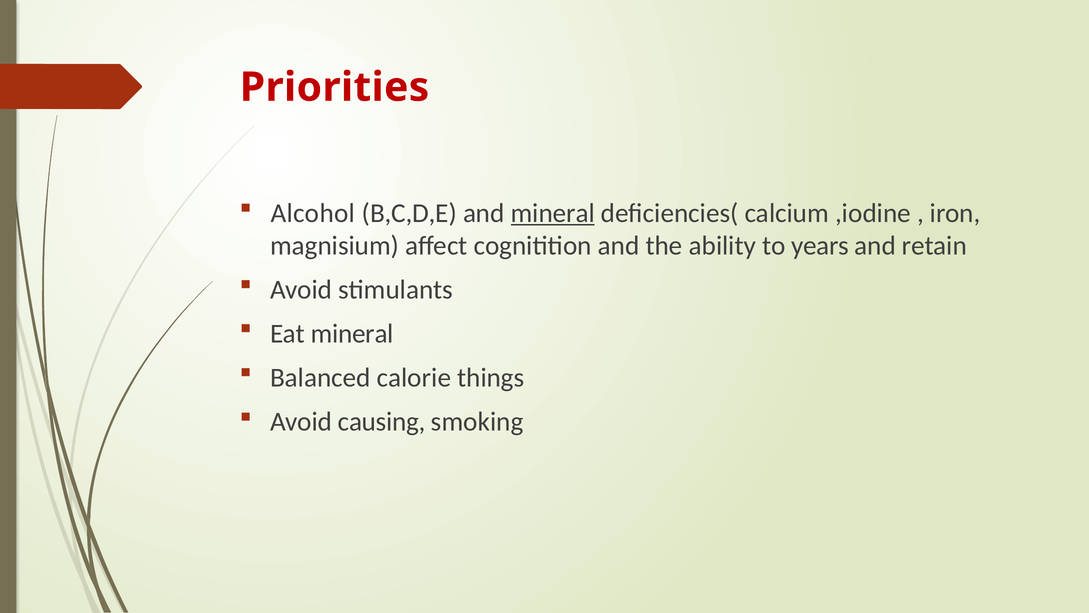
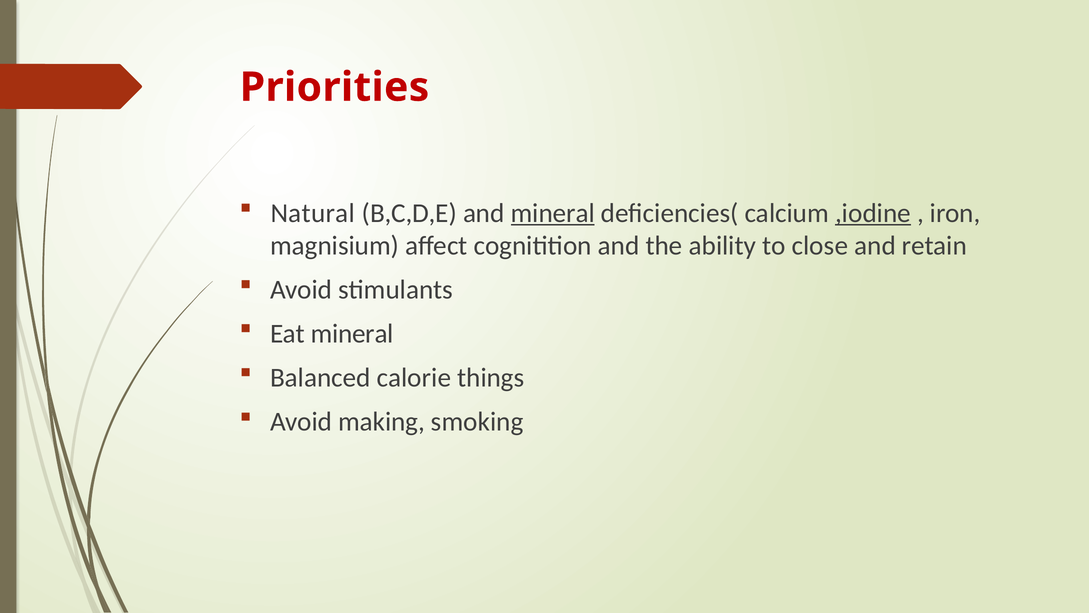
Alcohol: Alcohol -> Natural (313, 213)
,iodine underline: none -> present (873, 213)
years: years -> close (820, 246)
causing: causing -> making (382, 422)
